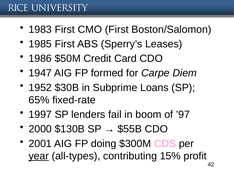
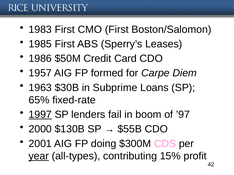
1947: 1947 -> 1957 (40, 73)
1952: 1952 -> 1963 (40, 88)
1997 underline: none -> present (40, 115)
